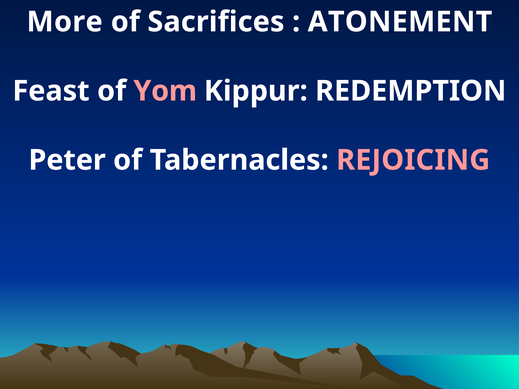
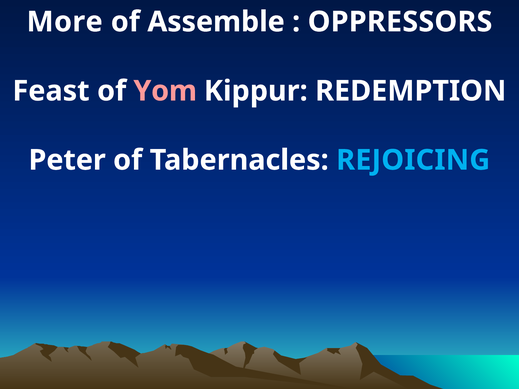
Sacrifices: Sacrifices -> Assemble (216, 22)
ATONEMENT: ATONEMENT -> OPPRESSORS (400, 22)
REJOICING colour: pink -> light blue (413, 160)
